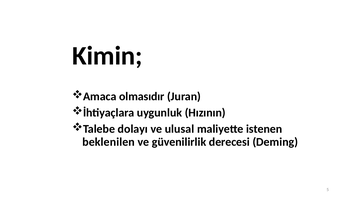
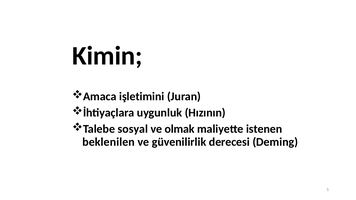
olmasıdır: olmasıdır -> işletimini (142, 97)
dolayı: dolayı -> sosyal (133, 129)
ulusal: ulusal -> olmak (180, 129)
